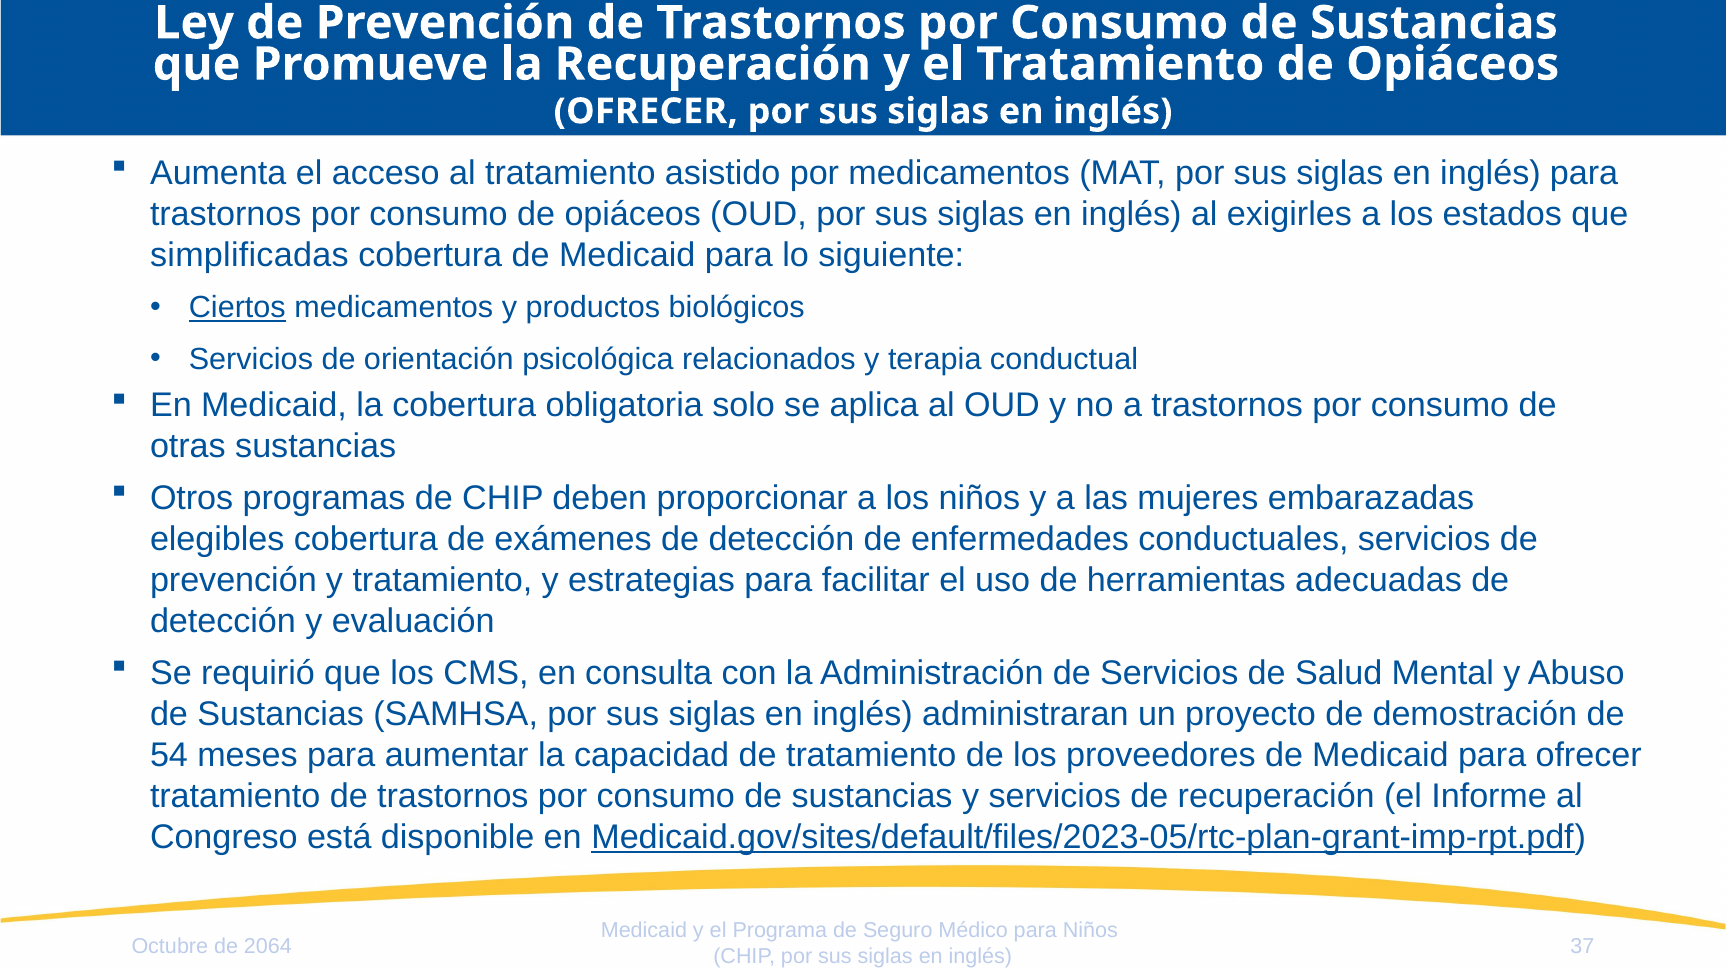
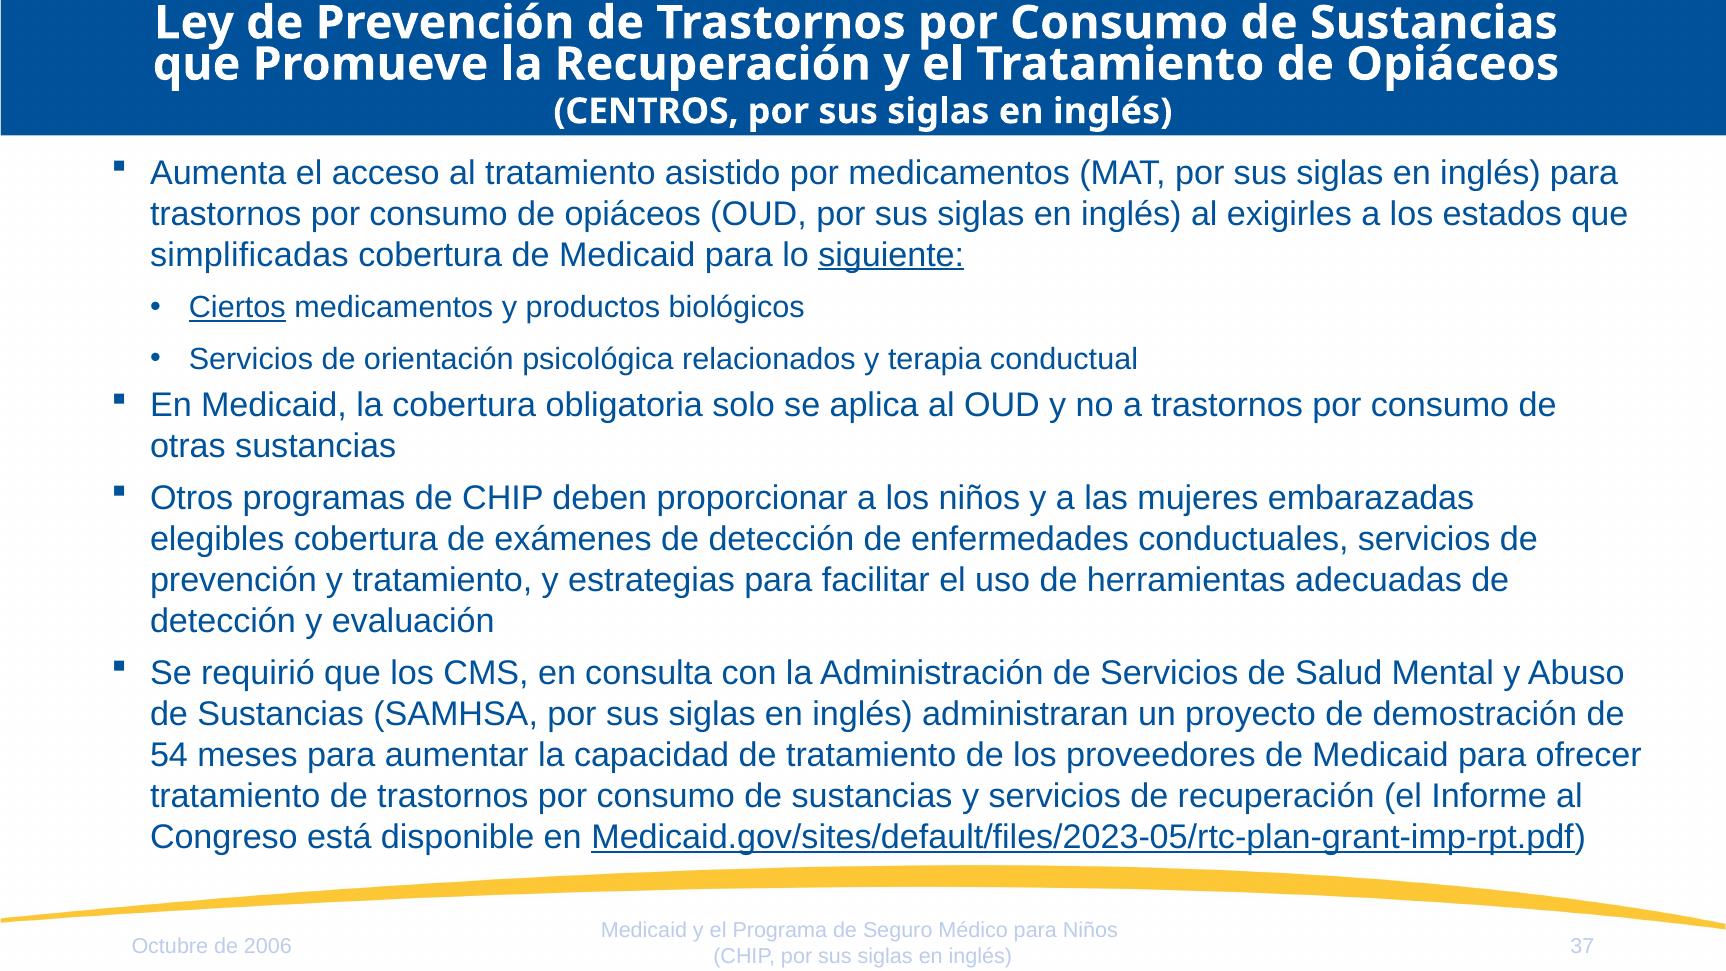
OFRECER: OFRECER -> CENTROS (646, 111)
siguiente underline: none -> present (891, 255)
2064: 2064 -> 2006 (268, 946)
